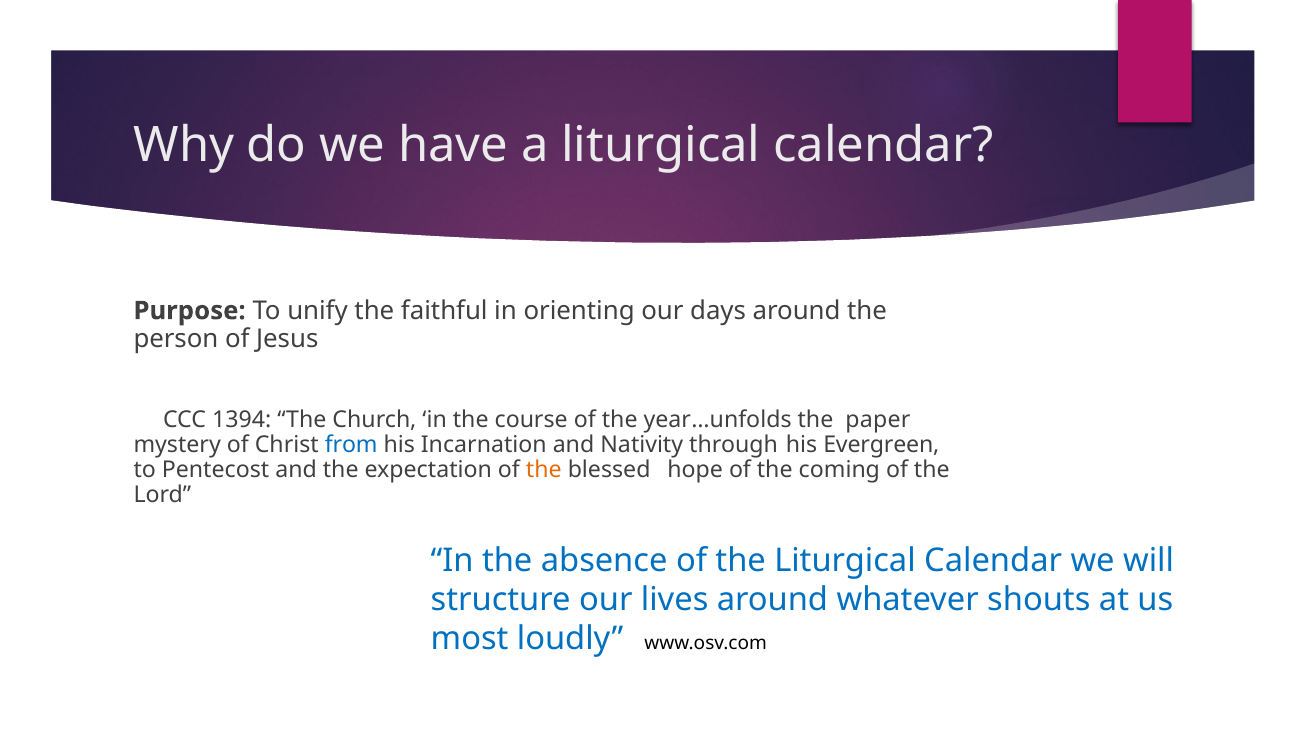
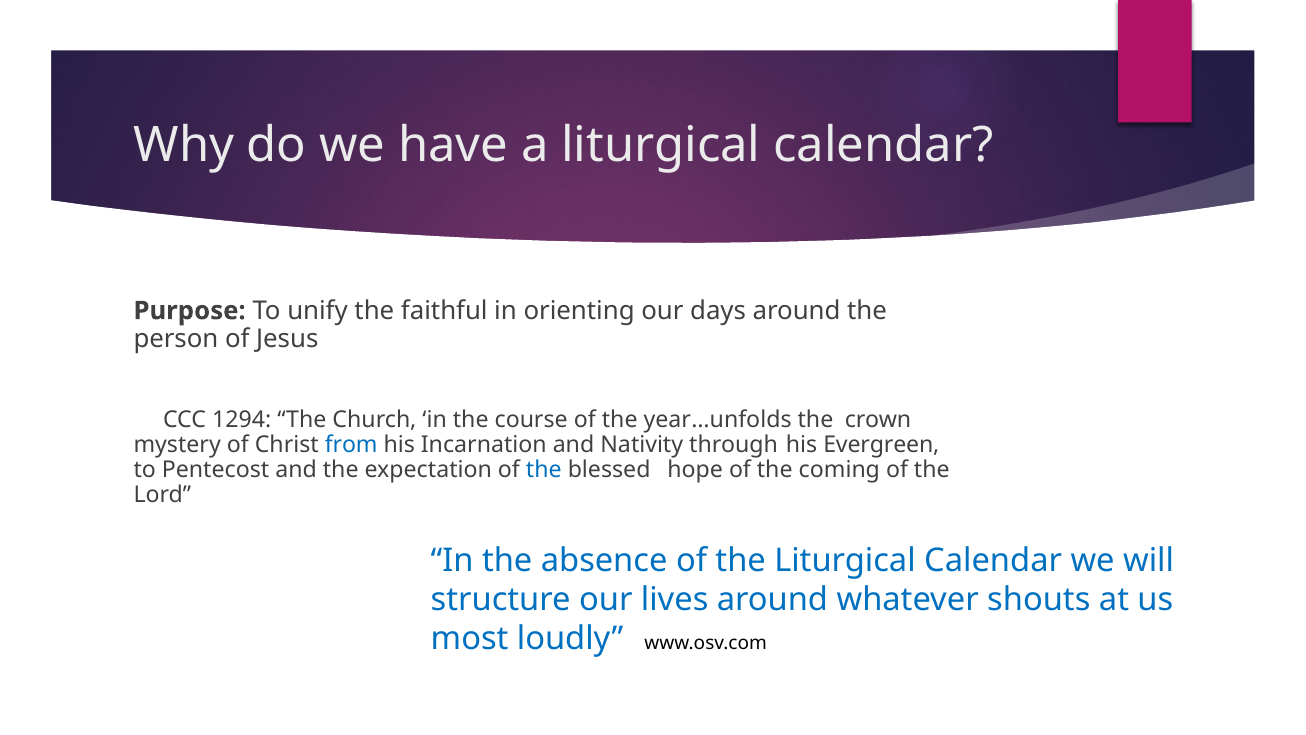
1394: 1394 -> 1294 (242, 420)
paper: paper -> crown (878, 420)
the colour: orange -> blue (544, 470)
